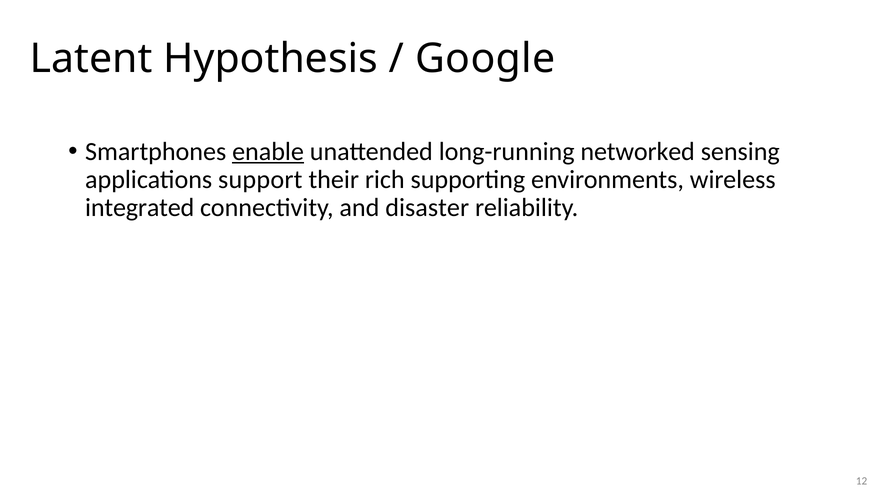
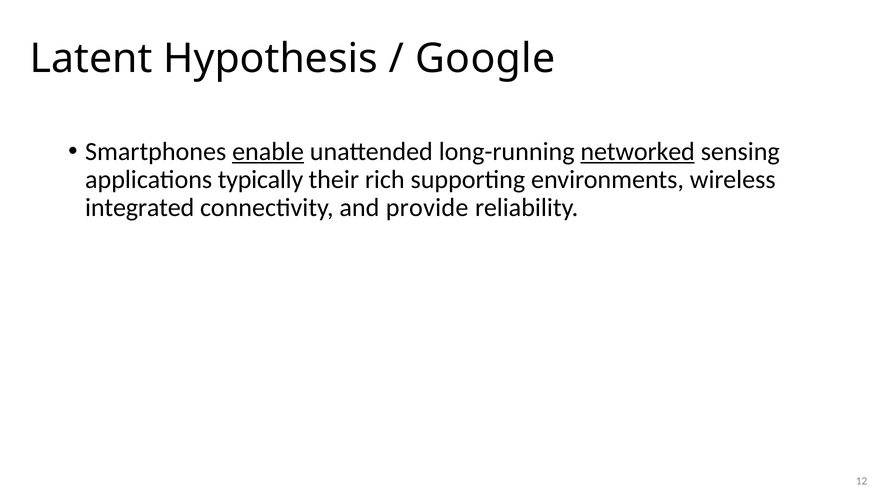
networked underline: none -> present (638, 151)
support: support -> typically (261, 180)
disaster: disaster -> provide (427, 208)
